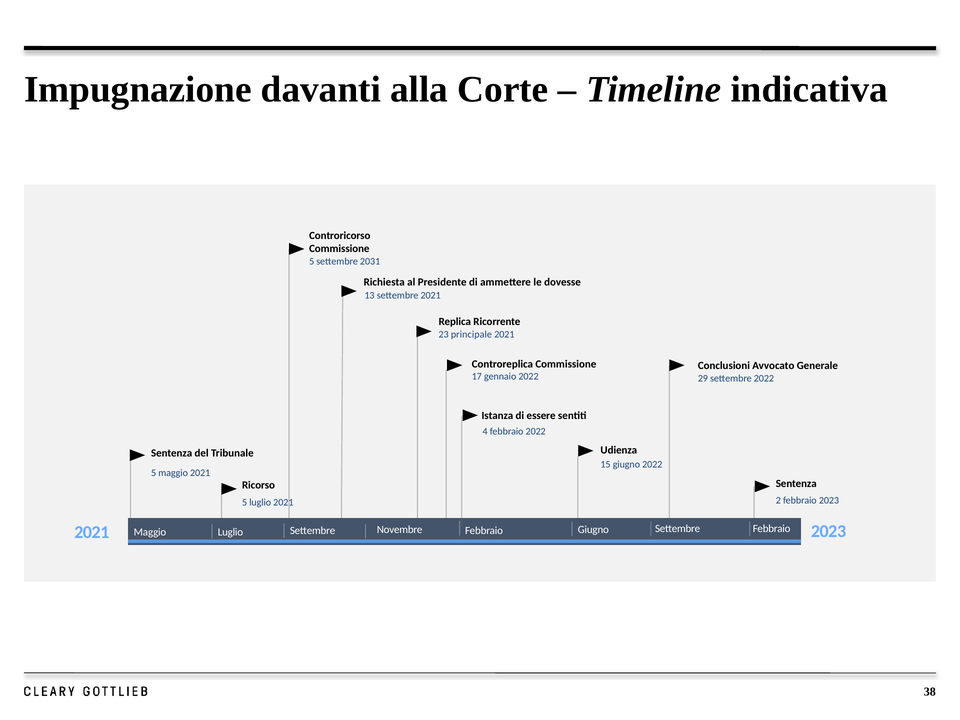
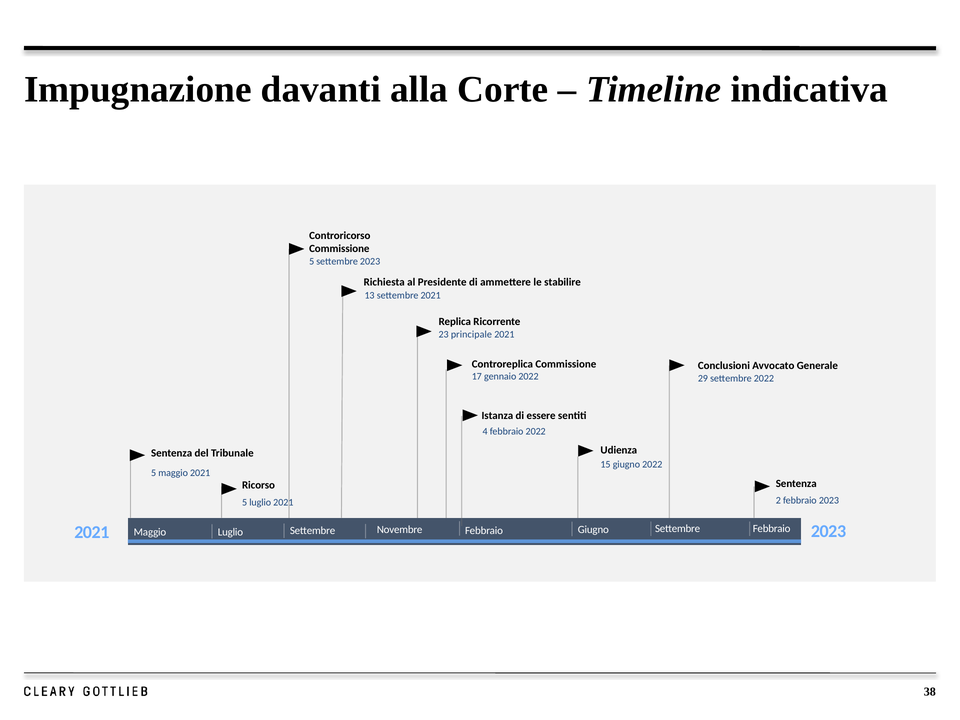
settembre 2031: 2031 -> 2023 (370, 262)
dovesse: dovesse -> stabilire (562, 282)
